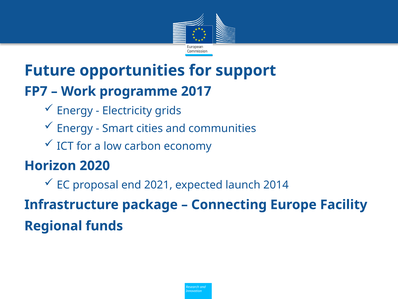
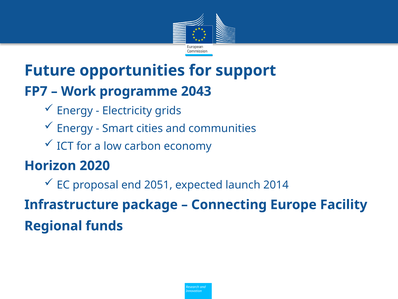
2017: 2017 -> 2043 (196, 91)
2021: 2021 -> 2051 (158, 185)
